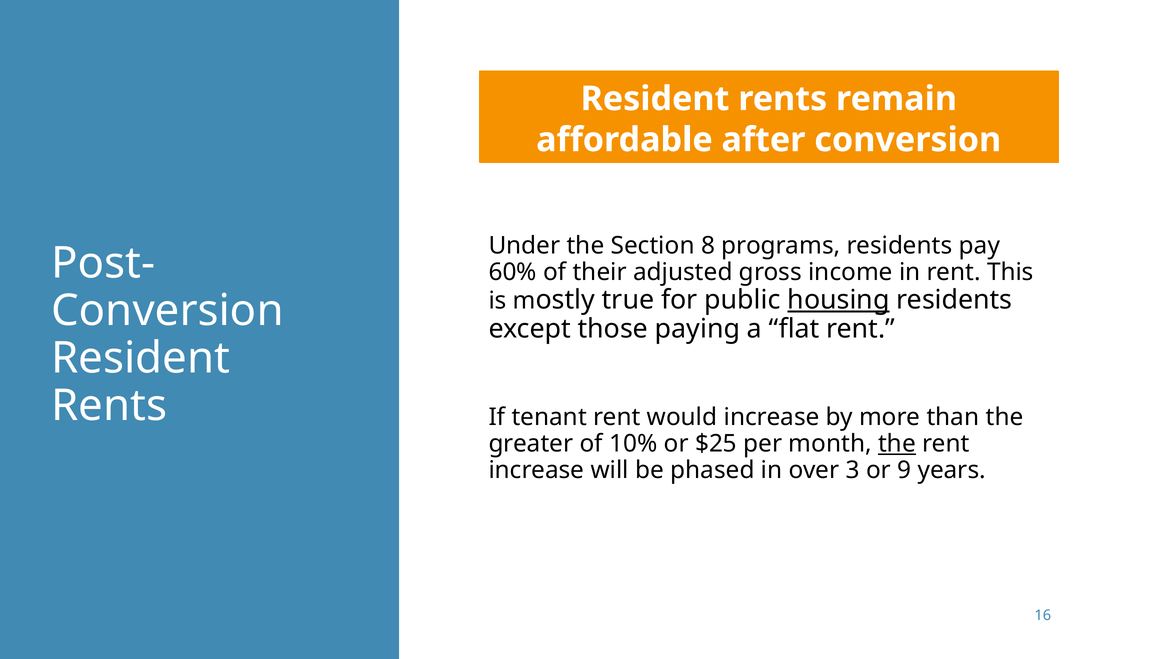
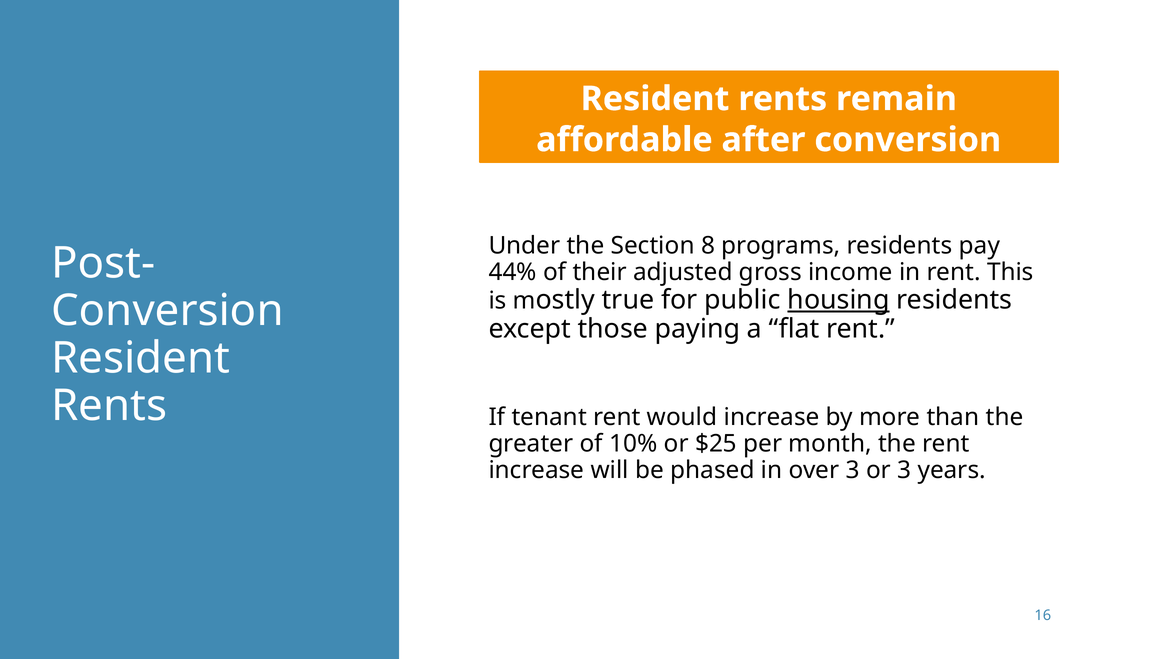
60%: 60% -> 44% (513, 272)
the underline: present -> none (897, 443)
or 9: 9 -> 3 (904, 470)
